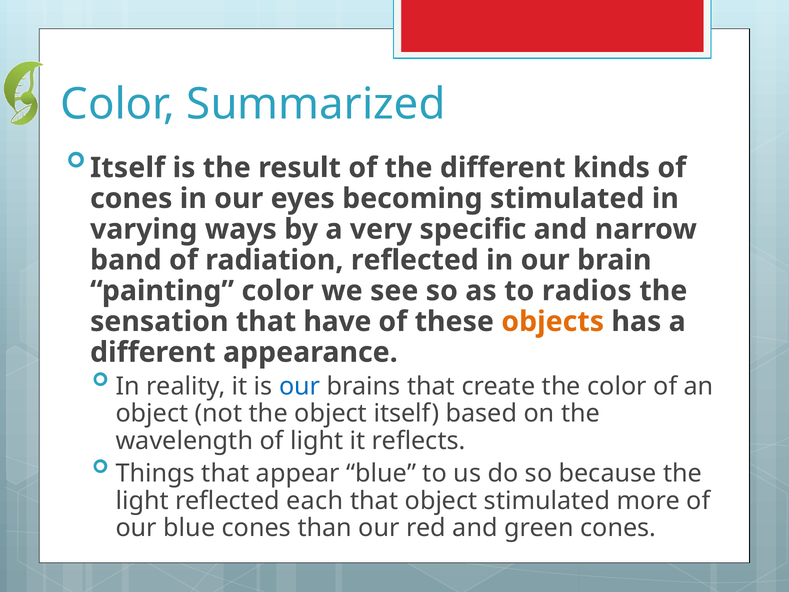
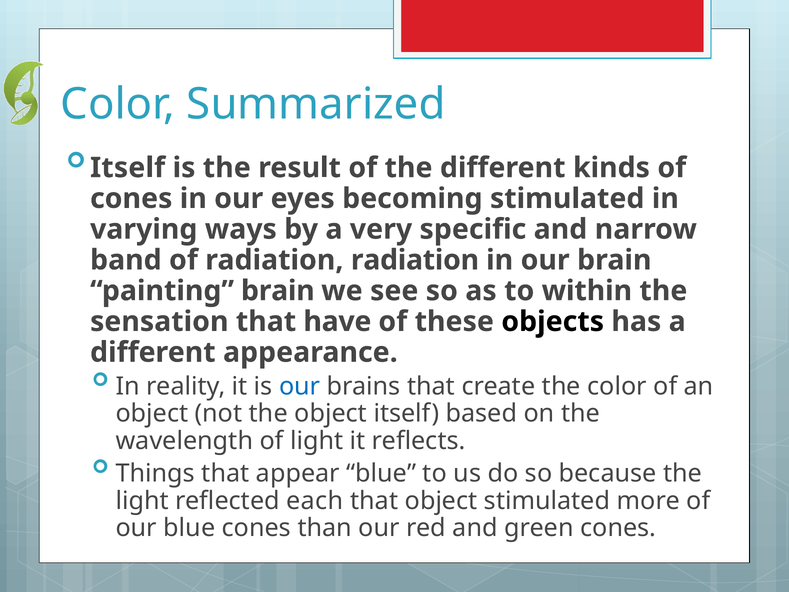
radiation reflected: reflected -> radiation (415, 260)
painting color: color -> brain (278, 291)
radios: radios -> within (587, 291)
objects colour: orange -> black (553, 321)
